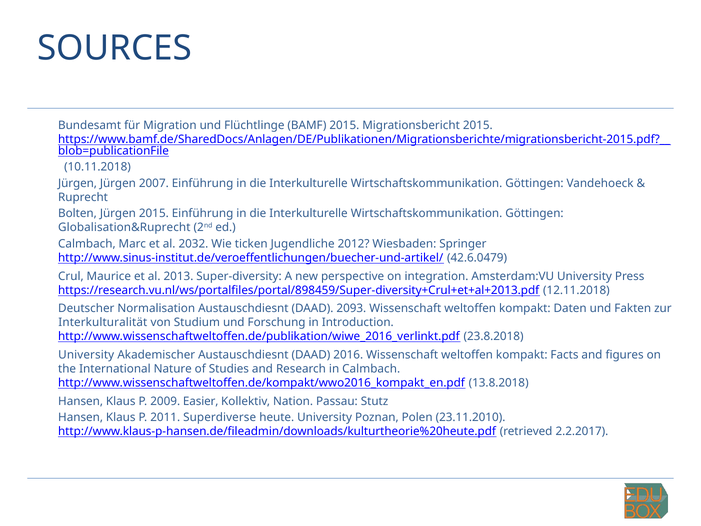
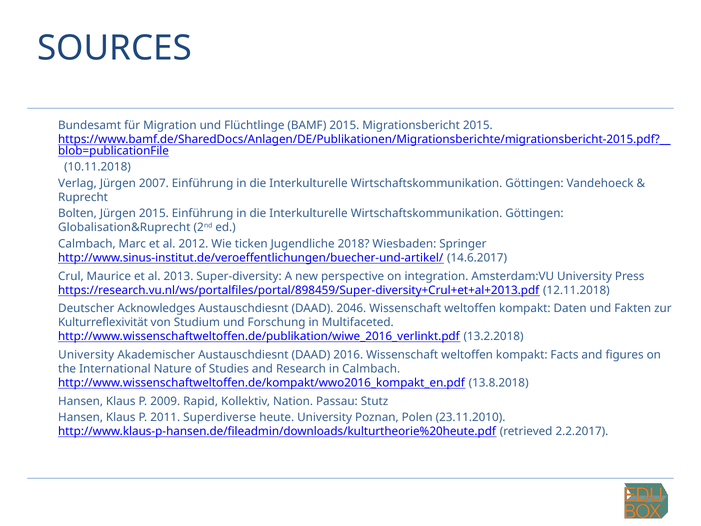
Jürgen: Jürgen -> Verlag (77, 183)
2032: 2032 -> 2012 (193, 244)
2012: 2012 -> 2018 (354, 244)
42.6.0479: 42.6.0479 -> 14.6.2017 (477, 258)
Normalisation: Normalisation -> Acknowledges (156, 308)
2093: 2093 -> 2046 (351, 308)
Interkulturalität: Interkulturalität -> Kulturreflexivität (103, 322)
Introduction: Introduction -> Multifaceted (358, 322)
23.8.2018: 23.8.2018 -> 13.2.2018 (494, 336)
Easier: Easier -> Rapid (201, 401)
